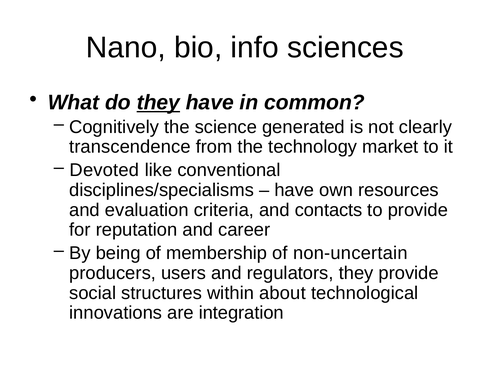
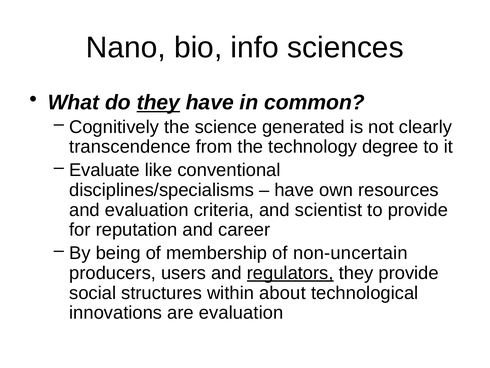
market: market -> degree (390, 147)
Devoted: Devoted -> Evaluate (104, 170)
contacts: contacts -> scientist (328, 210)
regulators underline: none -> present (290, 273)
are integration: integration -> evaluation (241, 312)
